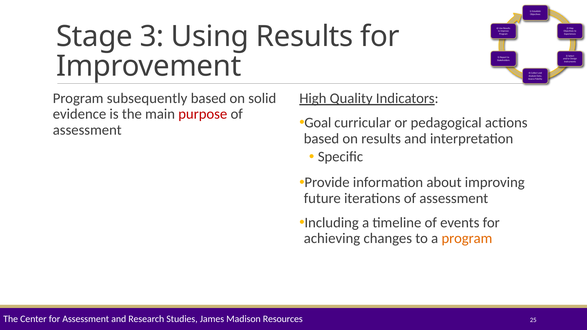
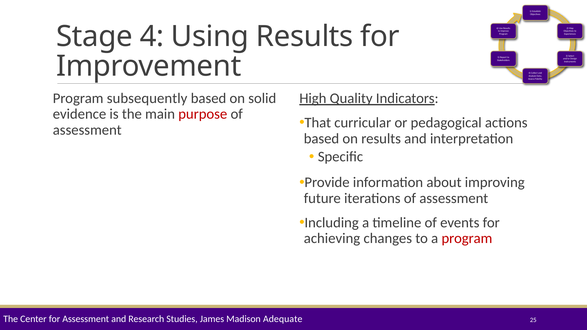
Stage 3: 3 -> 4 (152, 36)
Goal: Goal -> That (318, 123)
program colour: orange -> red (467, 239)
Resources: Resources -> Adequate (283, 319)
